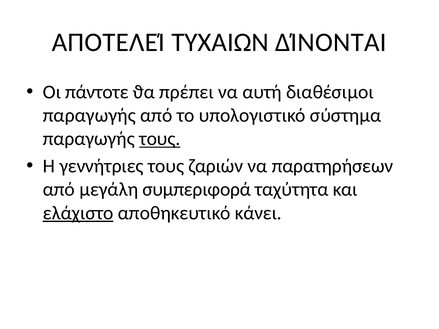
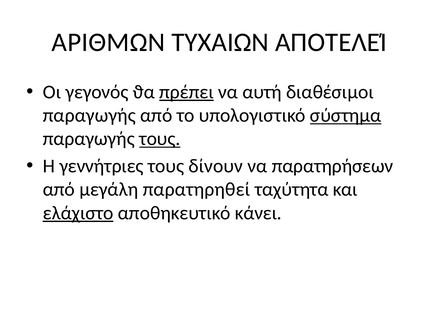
ΑΠΟΤΕΛΕΊ: ΑΠΟΤΕΛΕΊ -> ΑΡΙΘΜΩΝ (108, 42)
ΔΊΝΟΝΤΑΙ: ΔΊΝΟΝΤΑΙ -> ΑΠΟΤΕΛΕΊ (331, 42)
πάντοτε: πάντοτε -> γεγονός (97, 92)
πρέπει underline: none -> present (187, 92)
σύστηµα underline: none -> present (346, 116)
ζαριών: ζαριών -> δίνουν (216, 166)
συµπεριφορά: συµπεριφορά -> παρατηρηθεί (196, 190)
